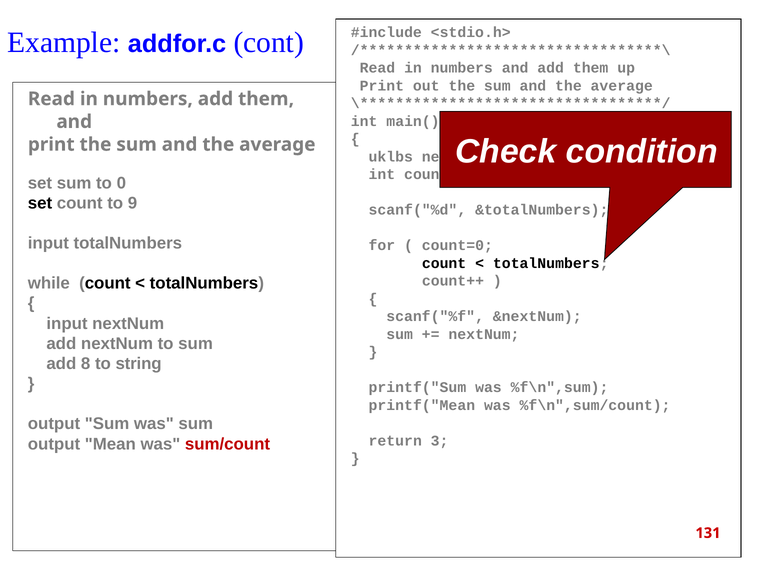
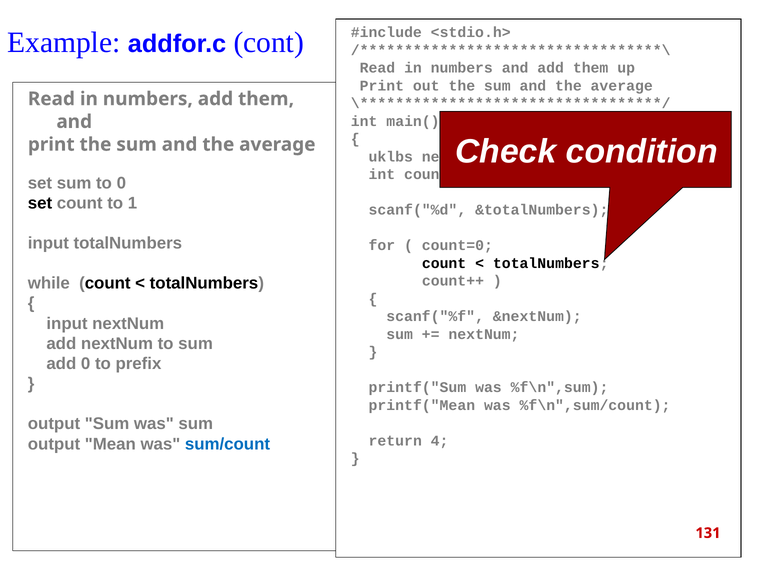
9: 9 -> 1 (132, 203)
add 8: 8 -> 0 (86, 364)
string: string -> prefix (138, 364)
3: 3 -> 4 (440, 441)
sum/count colour: red -> blue (227, 444)
